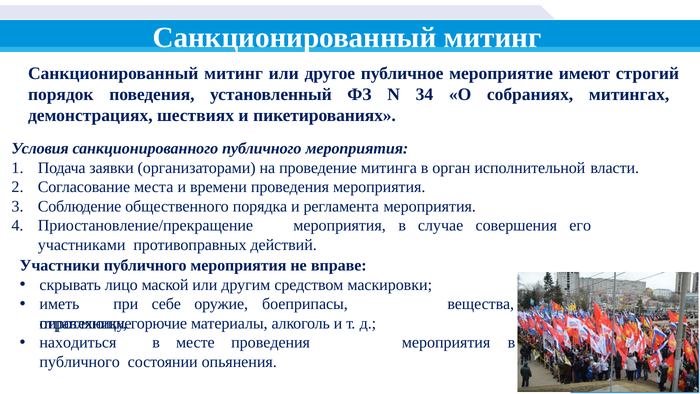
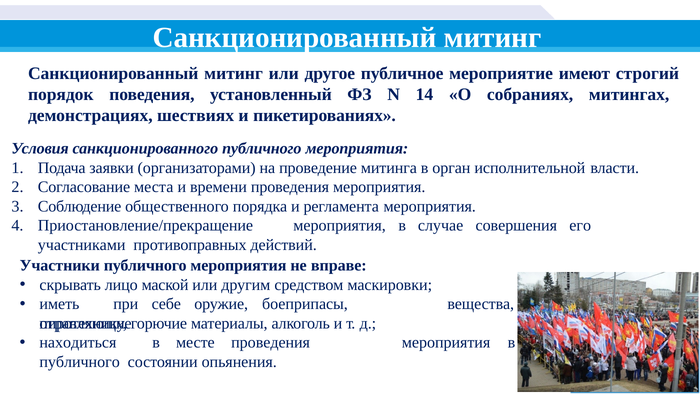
34: 34 -> 14 (424, 95)
